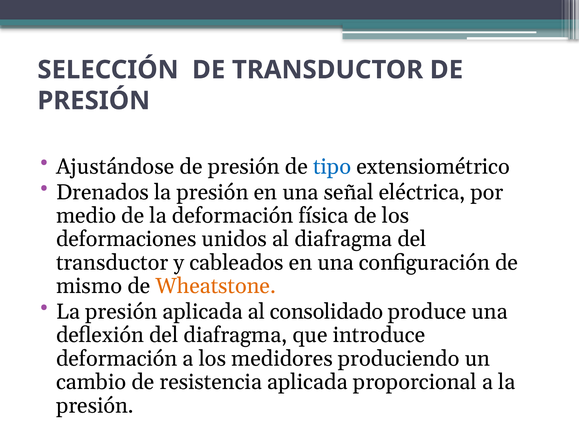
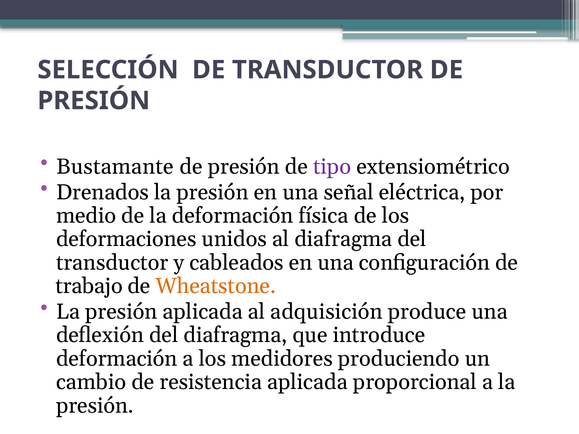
Ajustándose: Ajustándose -> Bustamante (115, 167)
tipo colour: blue -> purple (332, 167)
mismo: mismo -> trabajo (89, 286)
consolidado: consolidado -> adquisición (326, 312)
